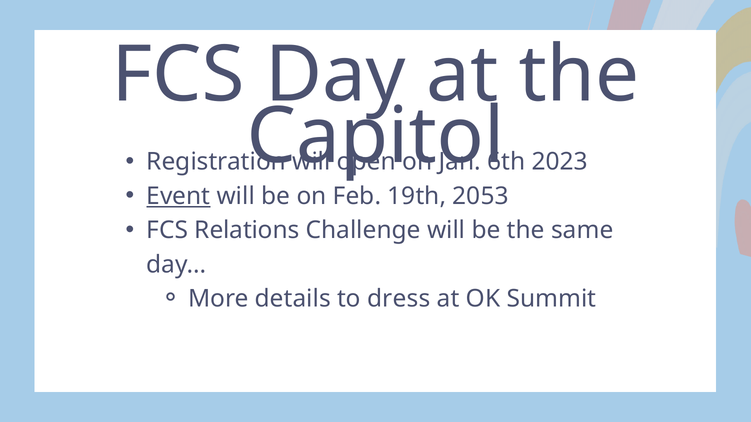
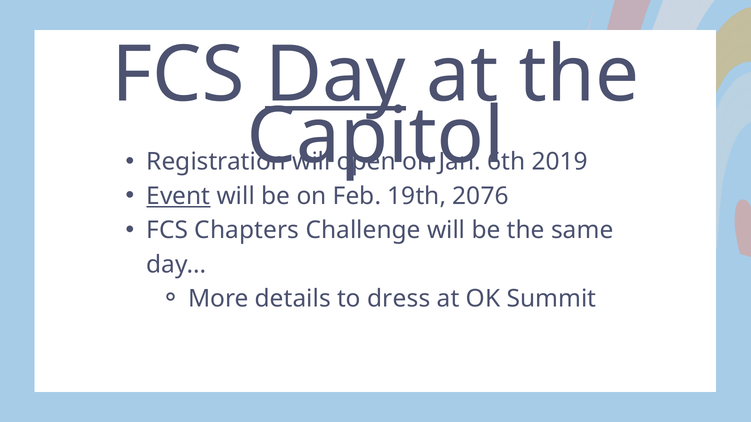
Day underline: none -> present (335, 75)
2023: 2023 -> 2019 (560, 162)
2053: 2053 -> 2076 (481, 196)
Relations: Relations -> Chapters (247, 231)
